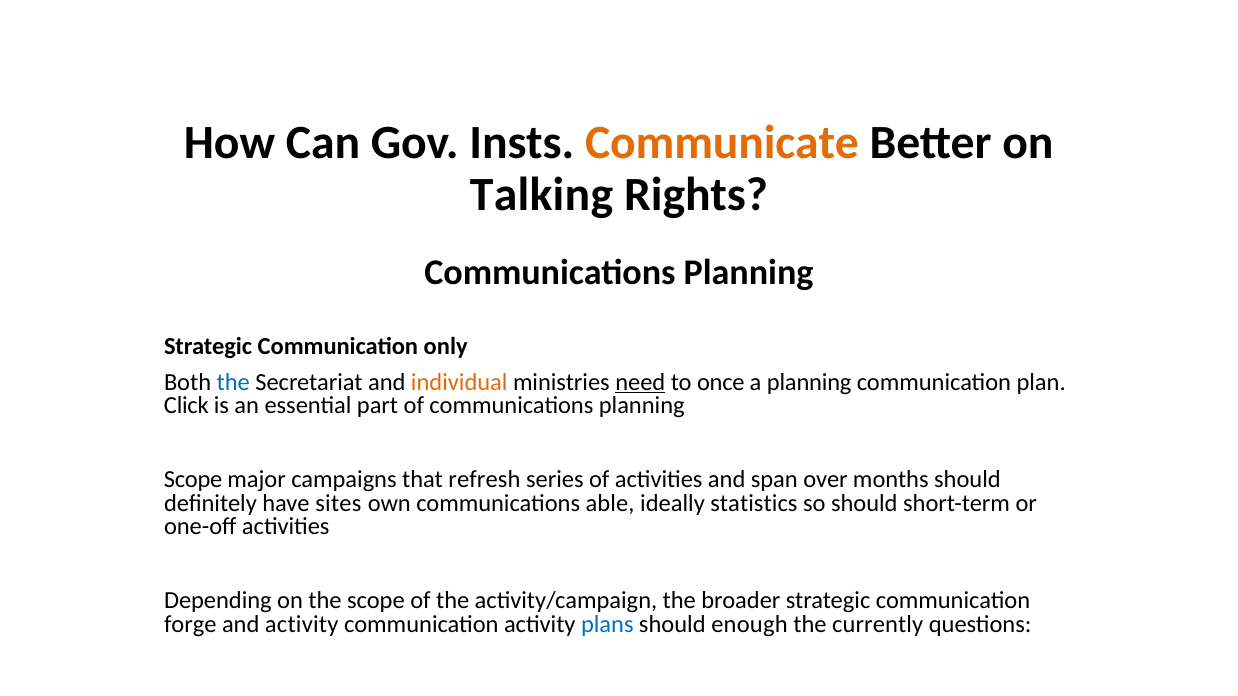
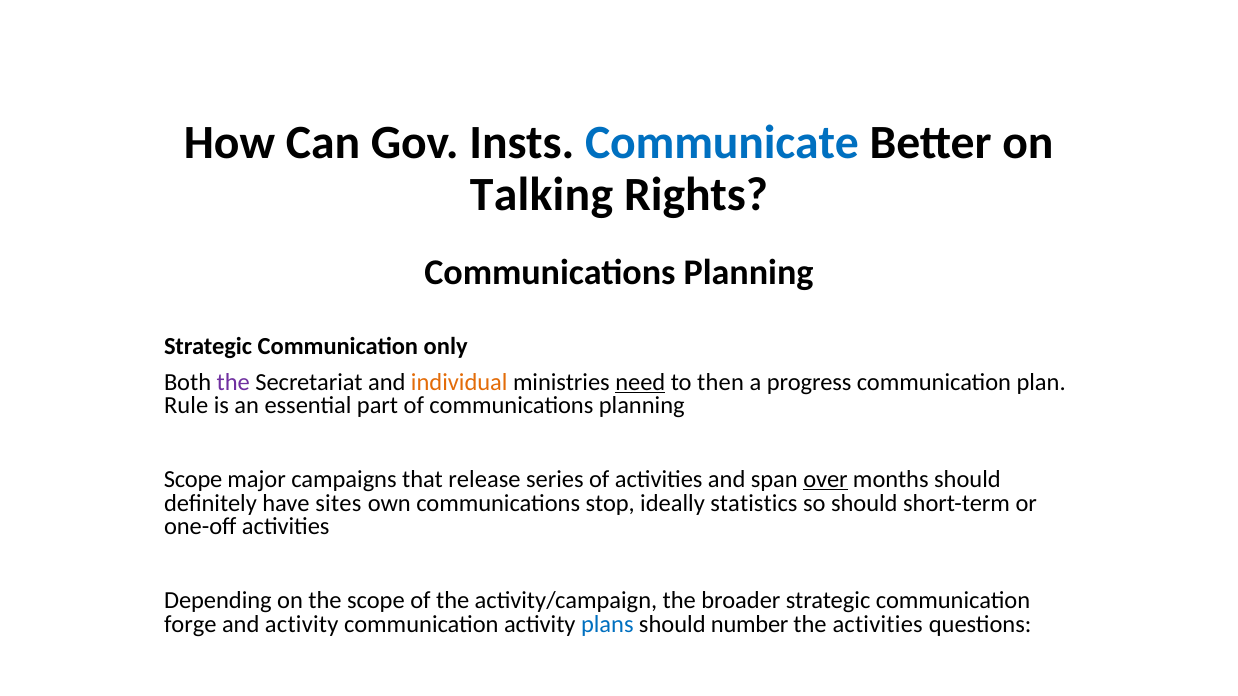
Communicate colour: orange -> blue (722, 143)
the colour: blue -> purple (233, 382)
once: once -> then (721, 382)
a planning: planning -> progress (809, 382)
Click: Click -> Rule (186, 406)
refresh: refresh -> release (484, 479)
over underline: none -> present (825, 479)
able: able -> stop (610, 503)
enough: enough -> number (750, 624)
the currently: currently -> activities (878, 624)
